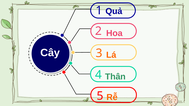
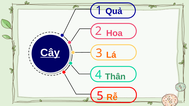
Cây underline: none -> present (50, 53)
